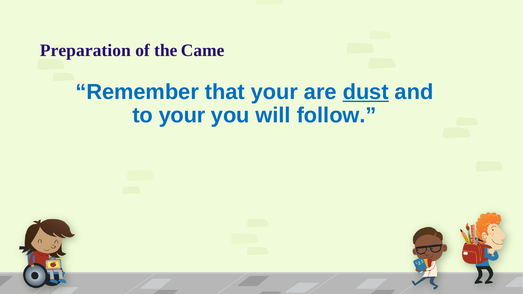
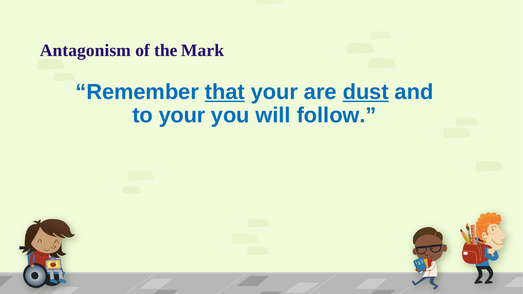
Preparation: Preparation -> Antagonism (85, 51)
Came: Came -> Mark (203, 51)
that underline: none -> present (225, 92)
